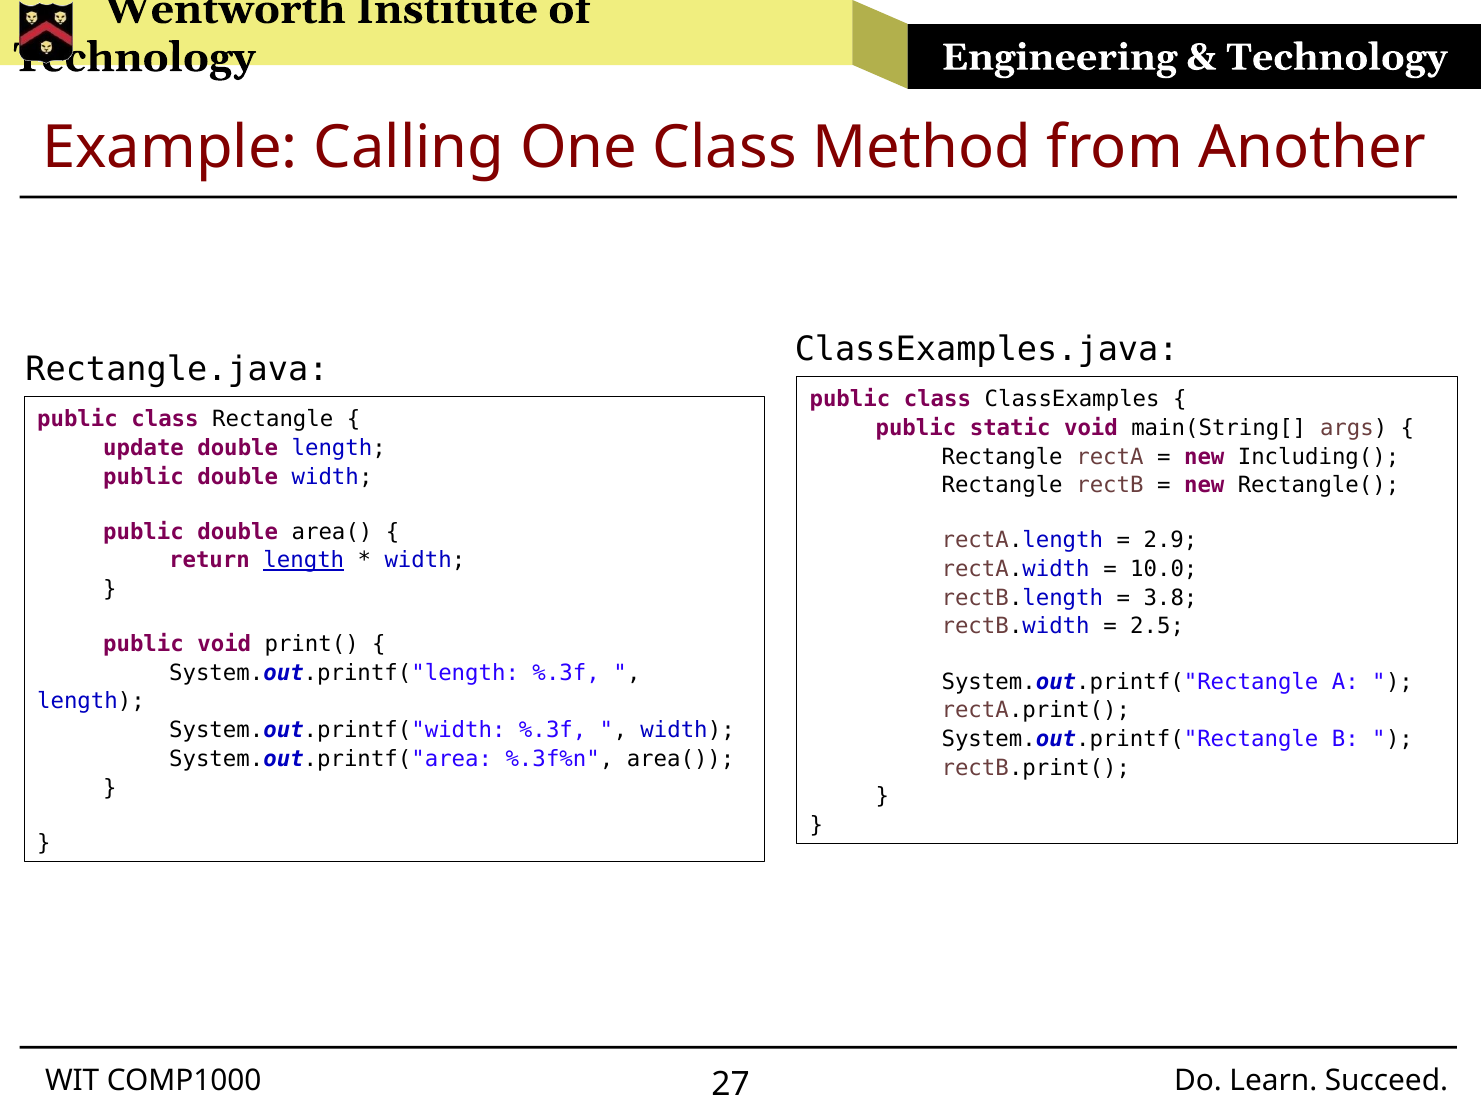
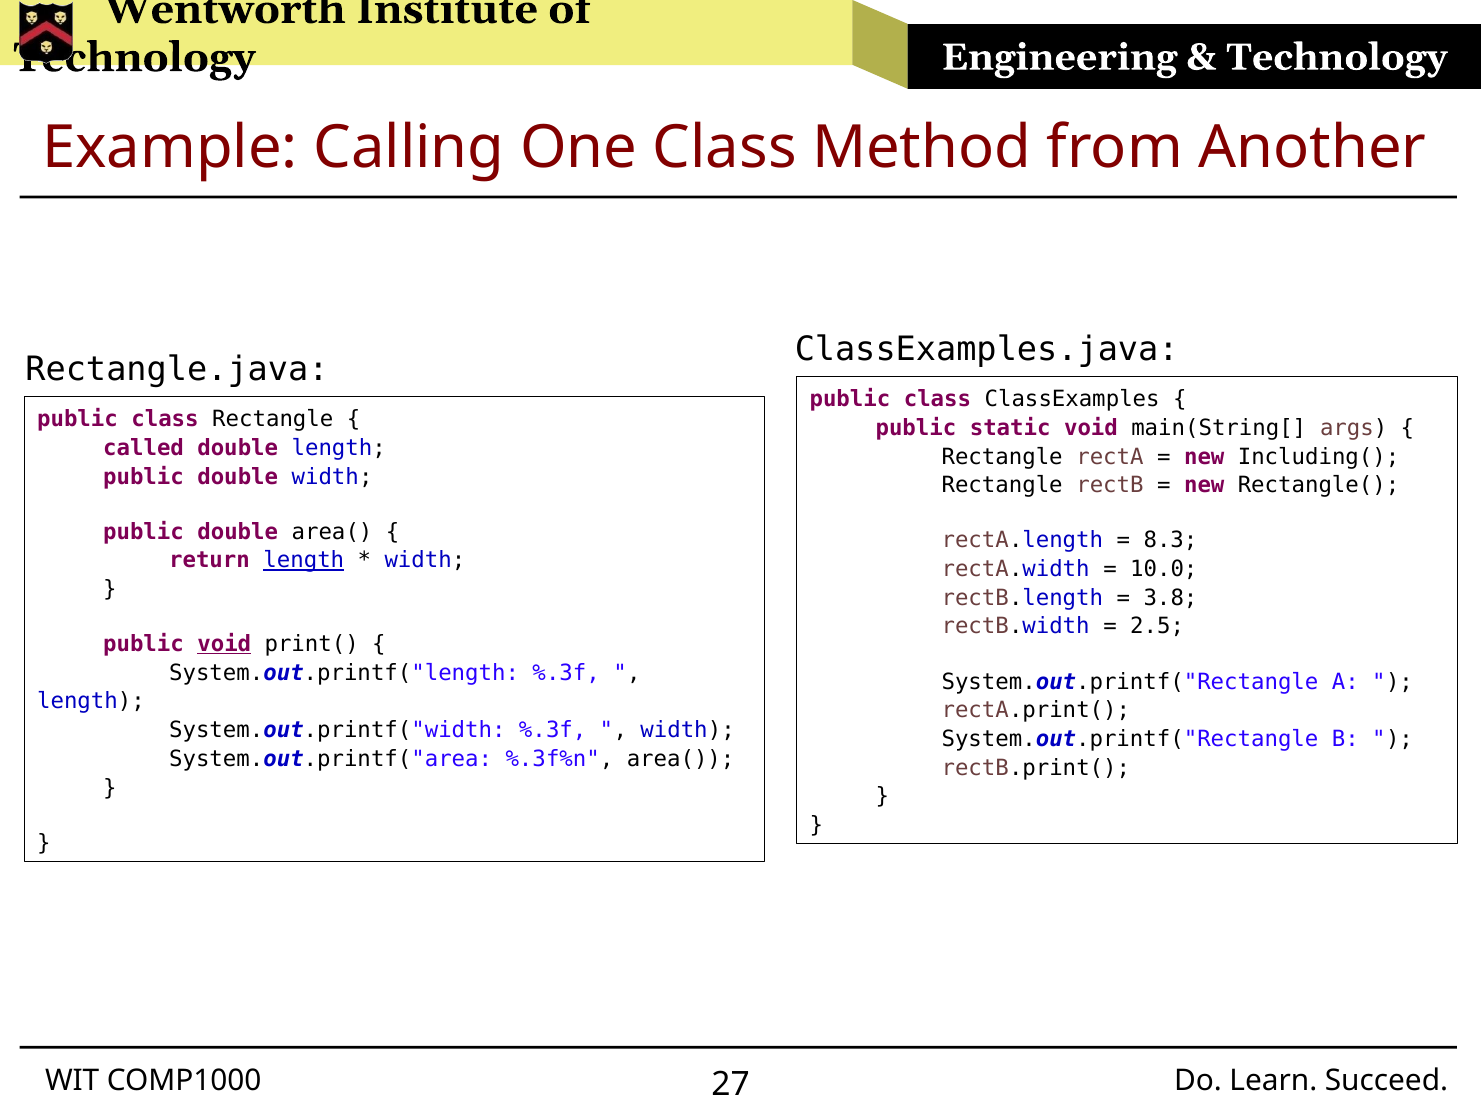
update: update -> called (144, 448)
2.9: 2.9 -> 8.3 (1170, 541)
void underline: none -> present (224, 644)
